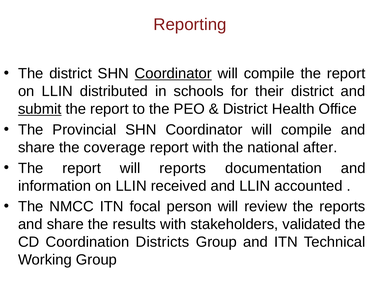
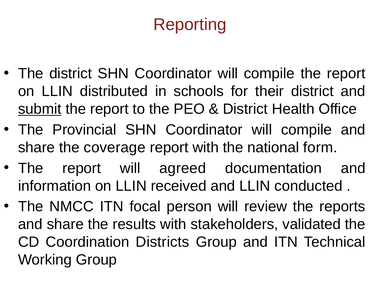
Coordinator underline: present -> none (173, 74)
after: after -> form (320, 147)
will reports: reports -> agreed (183, 168)
accounted: accounted -> conducted (309, 186)
